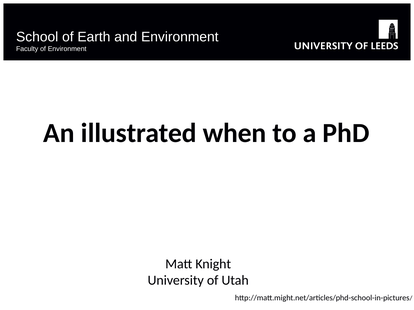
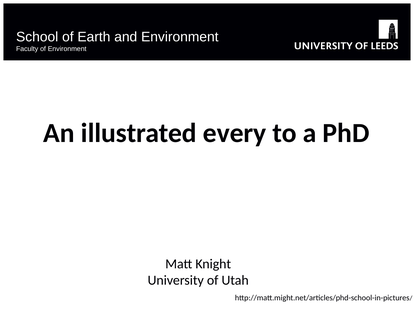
when: when -> every (235, 133)
